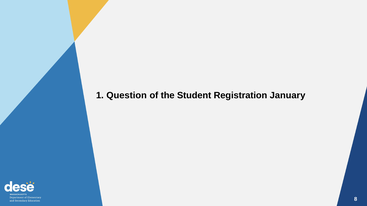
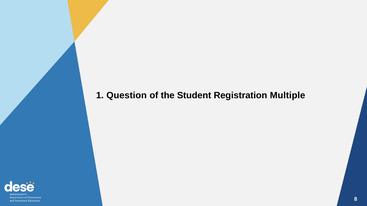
January: January -> Multiple (288, 96)
